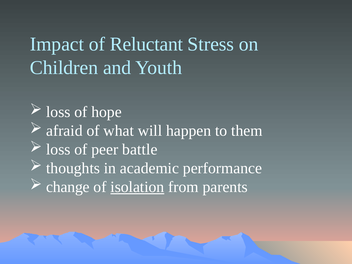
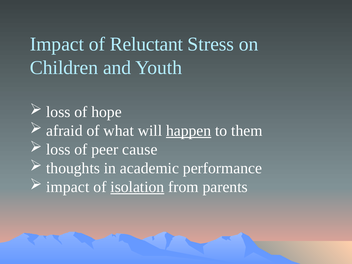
happen underline: none -> present (189, 131)
battle: battle -> cause (140, 149)
change: change -> impact (68, 187)
